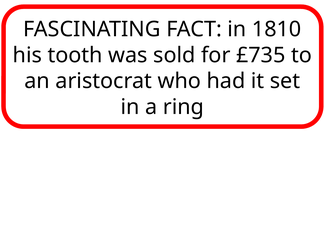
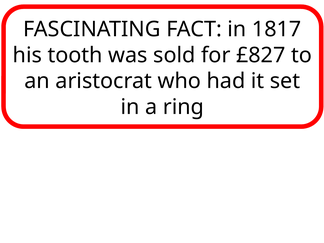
1810: 1810 -> 1817 (277, 29)
£735: £735 -> £827 (261, 55)
